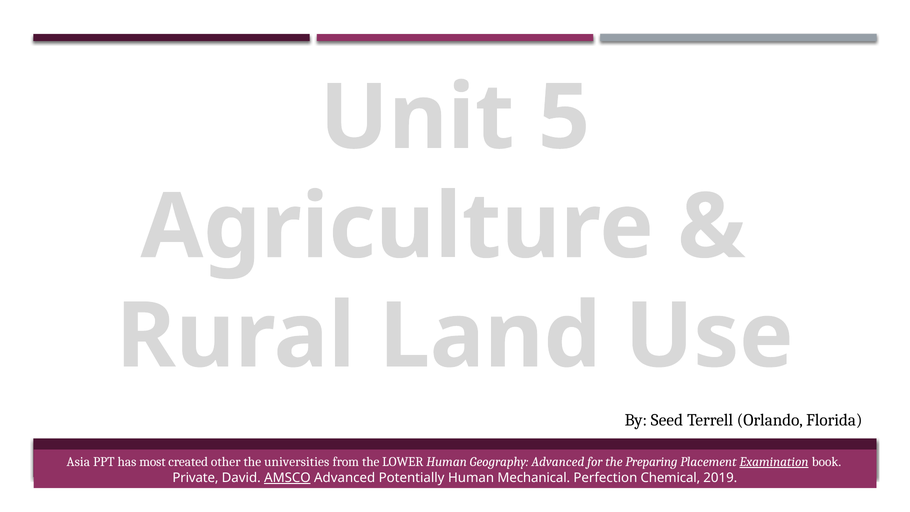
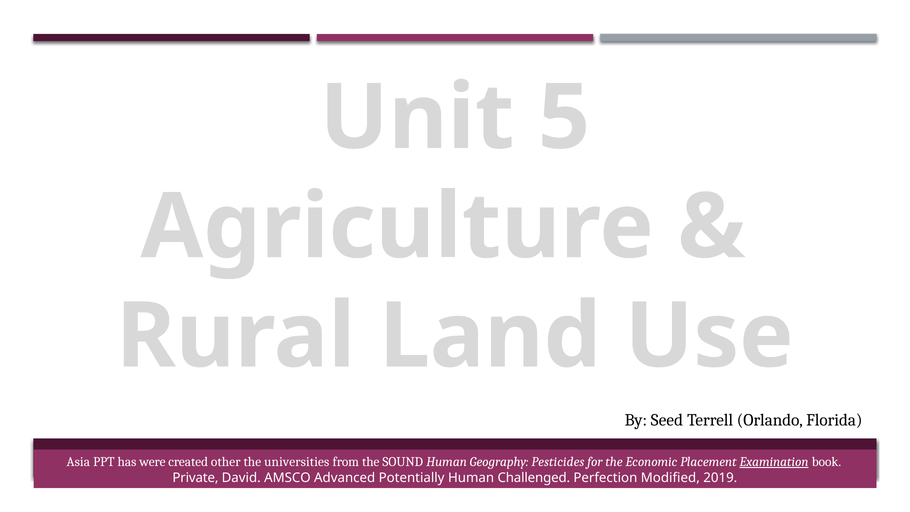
most: most -> were (152, 462)
LOWER: LOWER -> SOUND (403, 462)
Geography Advanced: Advanced -> Pesticides (558, 462)
Preparing: Preparing -> Economic (651, 462)
AMSCO underline: present -> none (287, 478)
Mechanical: Mechanical -> Challenged (534, 478)
Chemical: Chemical -> Modified (670, 478)
